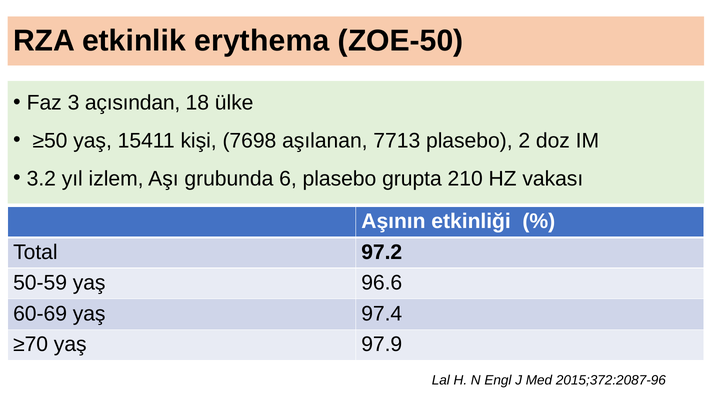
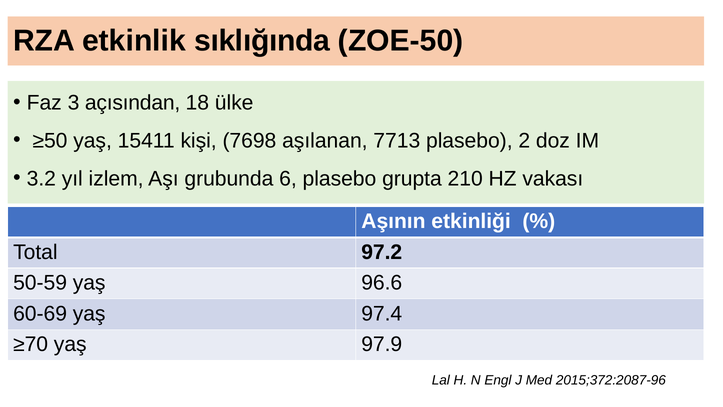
erythema: erythema -> sıklığında (262, 41)
